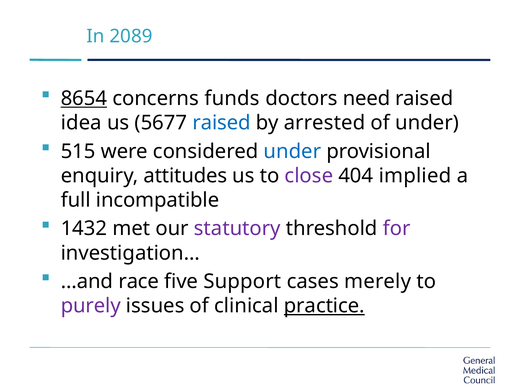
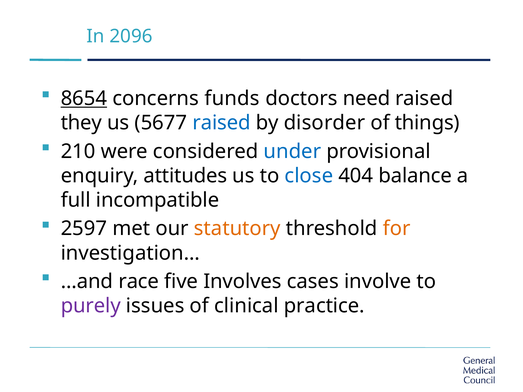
2089: 2089 -> 2096 (131, 36)
idea: idea -> they (81, 123)
arrested: arrested -> disorder (324, 123)
of under: under -> things (427, 123)
515: 515 -> 210 (78, 151)
close colour: purple -> blue (309, 176)
implied: implied -> balance (415, 176)
1432: 1432 -> 2597 (84, 229)
statutory colour: purple -> orange (237, 229)
for colour: purple -> orange (397, 229)
Support: Support -> Involves (242, 282)
merely: merely -> involve (378, 282)
practice underline: present -> none (324, 306)
